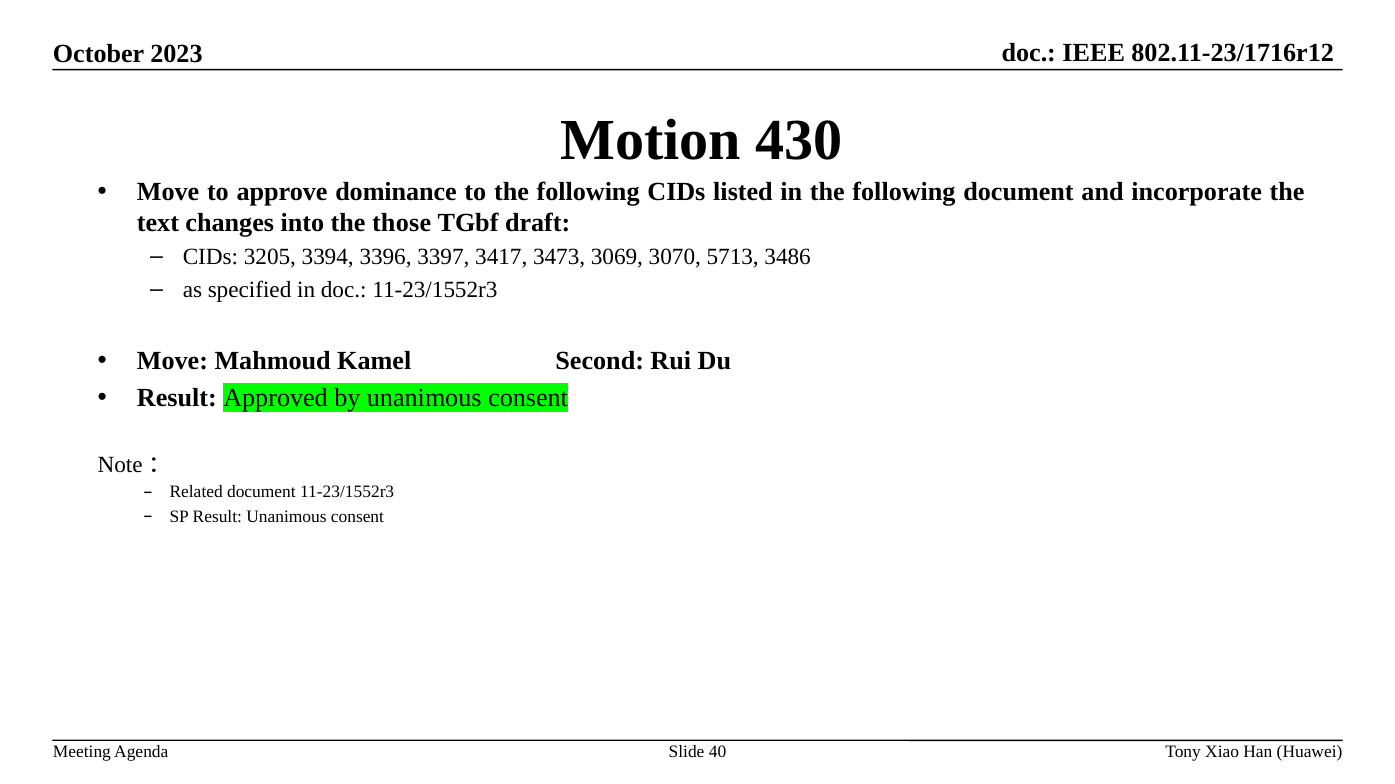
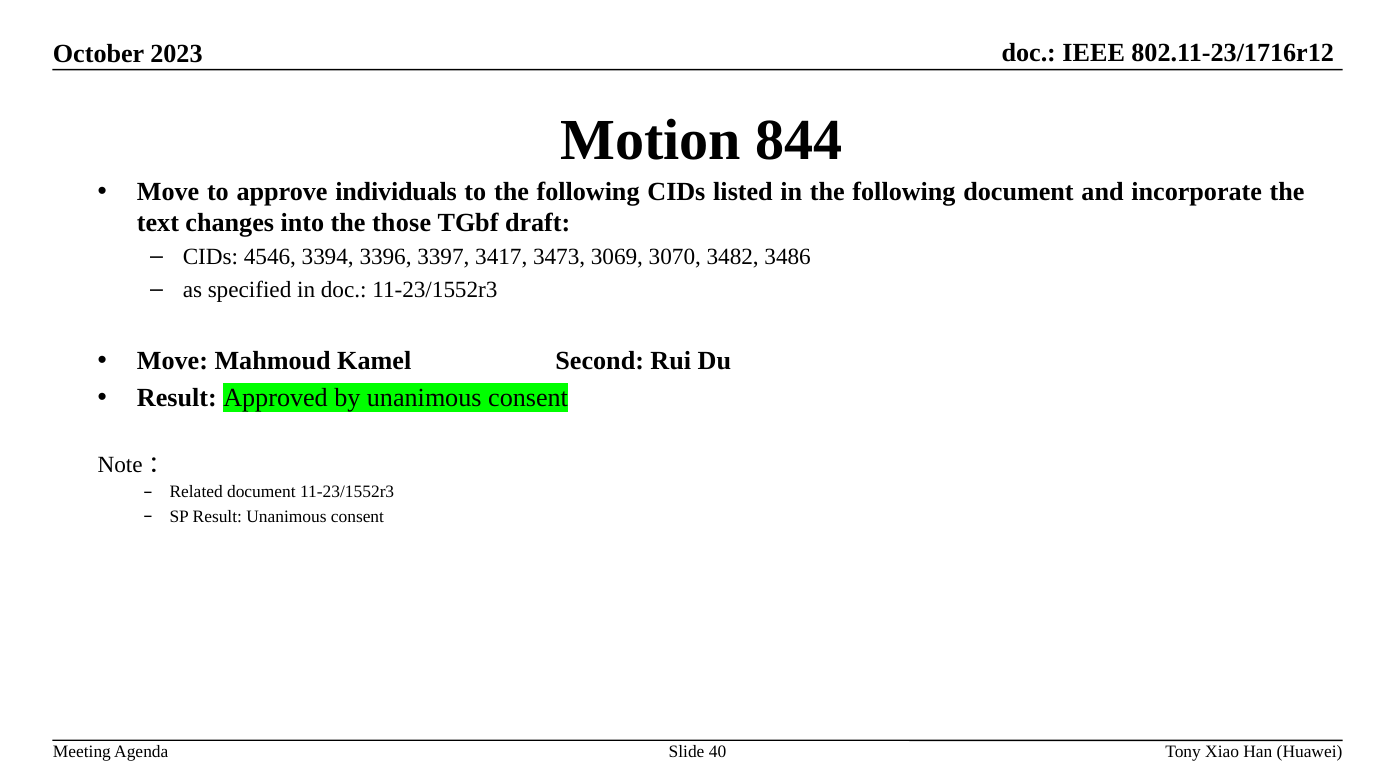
430: 430 -> 844 (799, 140)
dominance: dominance -> individuals (396, 192)
3205: 3205 -> 4546 (270, 257)
5713: 5713 -> 3482 (733, 257)
